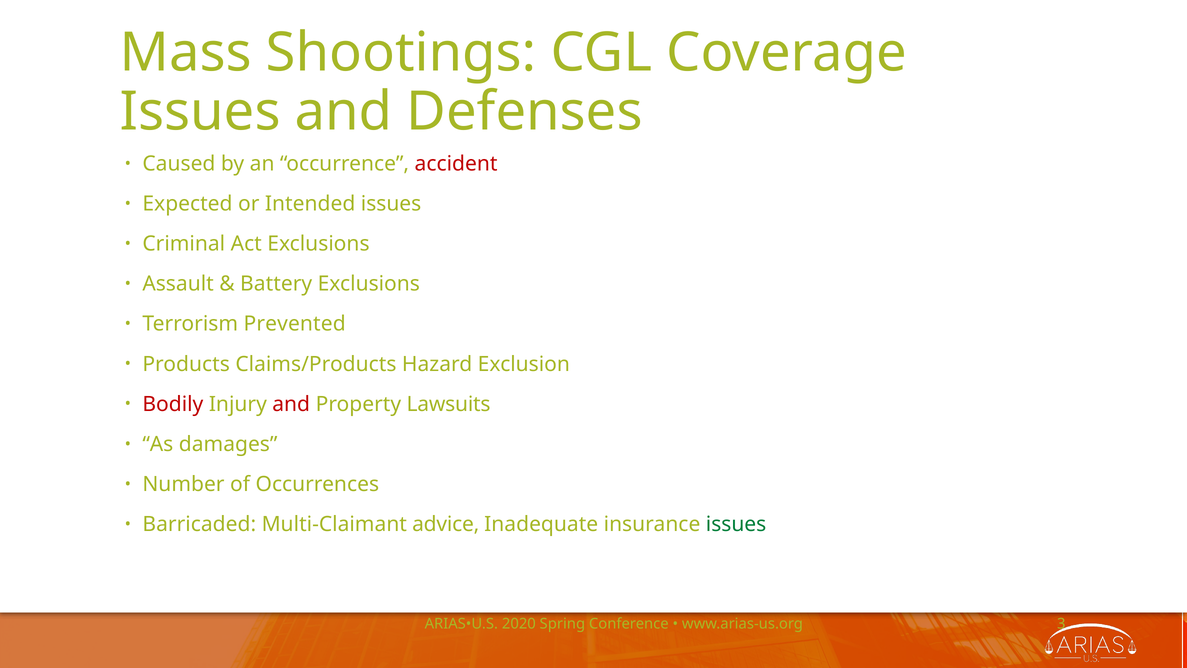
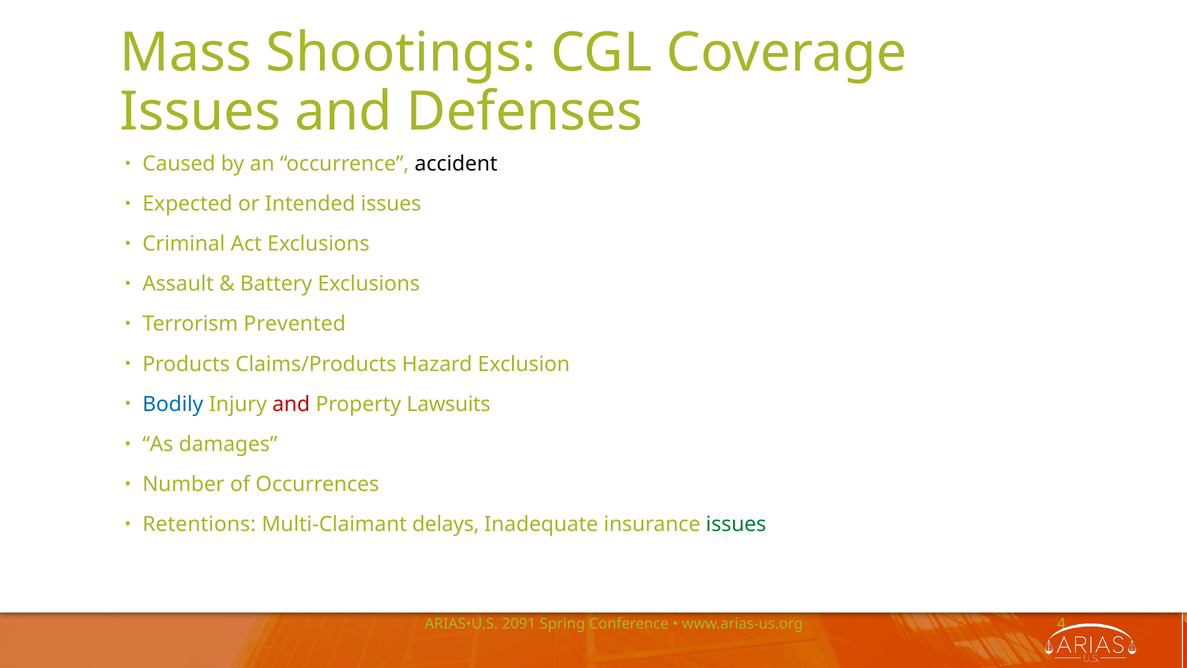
accident colour: red -> black (456, 164)
Bodily colour: red -> blue (173, 404)
Barricaded: Barricaded -> Retentions (199, 524)
advice: advice -> delays (446, 524)
2020: 2020 -> 2091 (519, 623)
3: 3 -> 4 (1061, 623)
